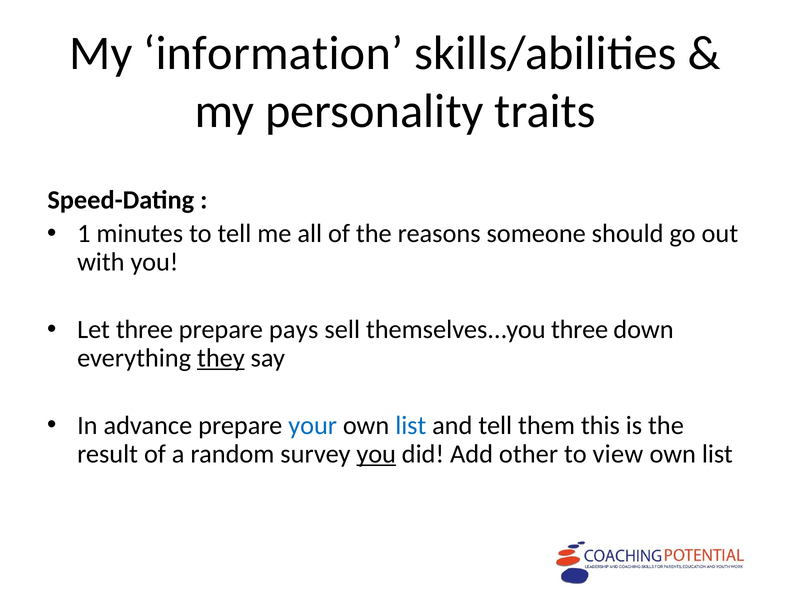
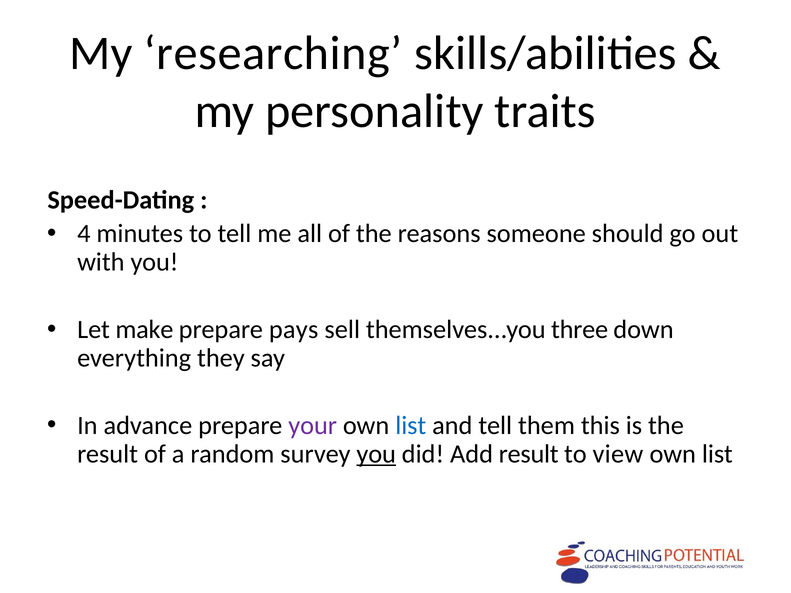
information: information -> researching (273, 53)
1: 1 -> 4 (84, 234)
Let three: three -> make (144, 330)
they underline: present -> none (221, 358)
your colour: blue -> purple (313, 426)
Add other: other -> result (529, 454)
